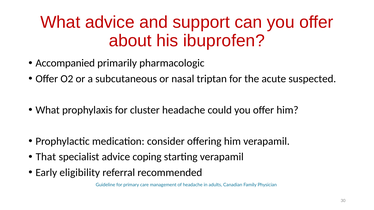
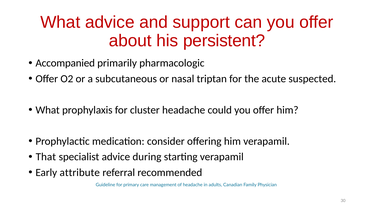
ibuprofen: ibuprofen -> persistent (224, 41)
coping: coping -> during (147, 157)
eligibility: eligibility -> attribute (80, 173)
